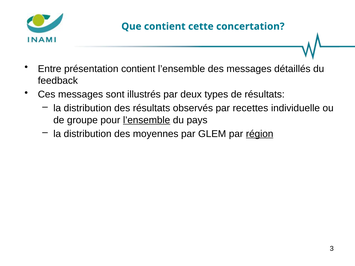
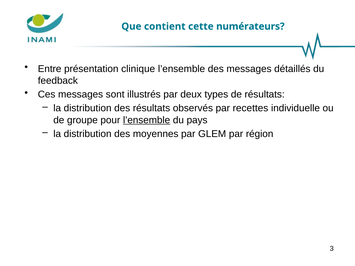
concertation: concertation -> numérateurs (250, 26)
présentation contient: contient -> clinique (138, 69)
région underline: present -> none (260, 134)
